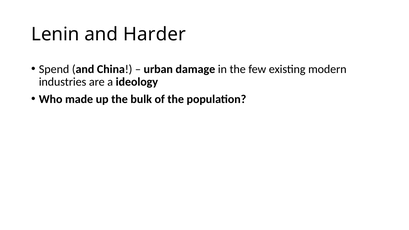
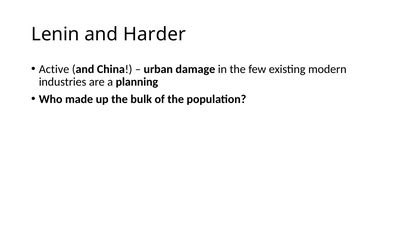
Spend: Spend -> Active (54, 69)
ideology: ideology -> planning (137, 82)
